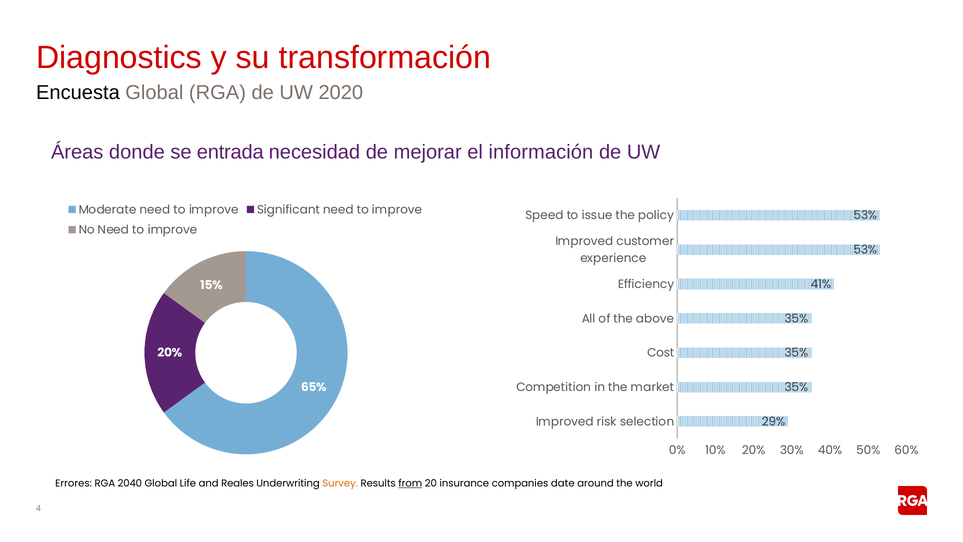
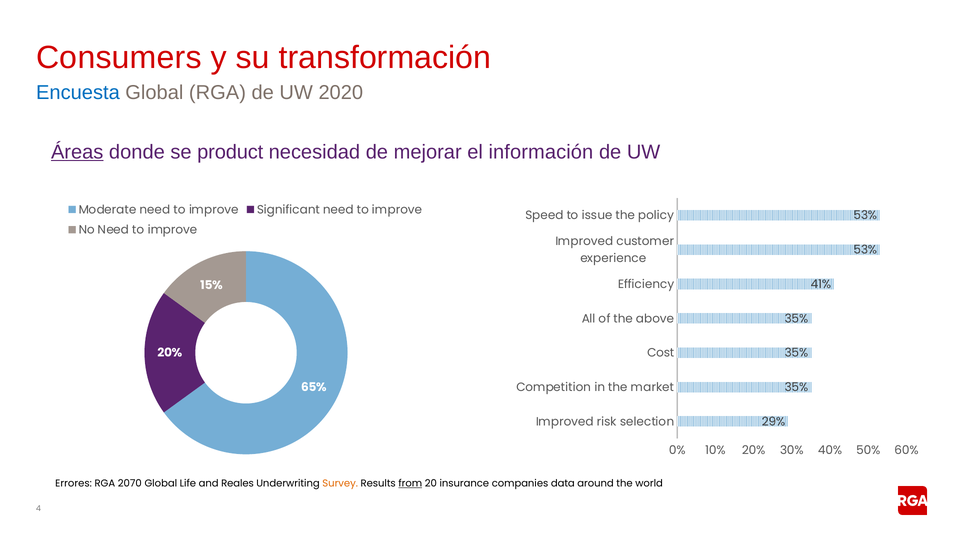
Diagnostics: Diagnostics -> Consumers (119, 57)
Encuesta colour: black -> blue (78, 92)
Áreas underline: none -> present (77, 152)
entrada: entrada -> product (230, 152)
2040: 2040 -> 2070 (130, 483)
date: date -> data (563, 483)
